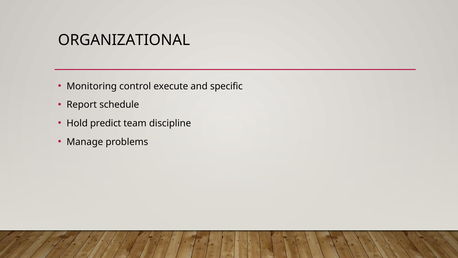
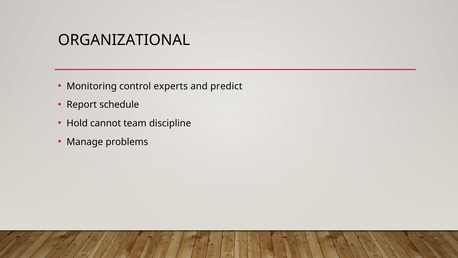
execute: execute -> experts (171, 86)
specific: specific -> predict (226, 86)
predict: predict -> cannot (106, 123)
